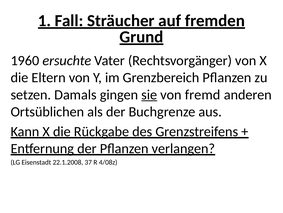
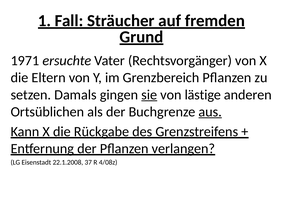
1960: 1960 -> 1971 (25, 60)
fremd: fremd -> lästige (203, 94)
aus underline: none -> present (210, 111)
